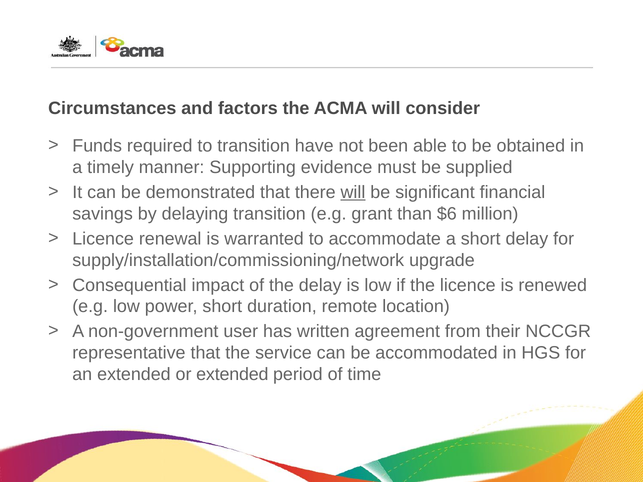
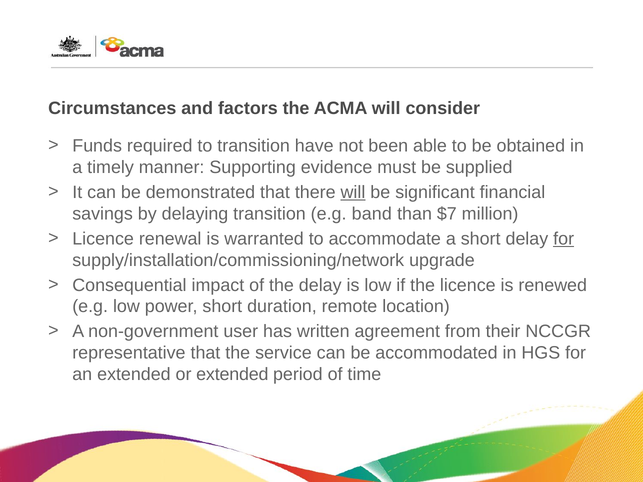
grant: grant -> band (372, 214)
$6: $6 -> $7 (447, 214)
for underline: none -> present (564, 239)
